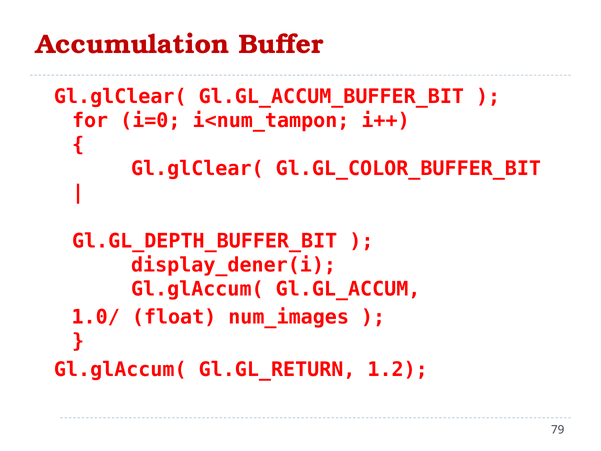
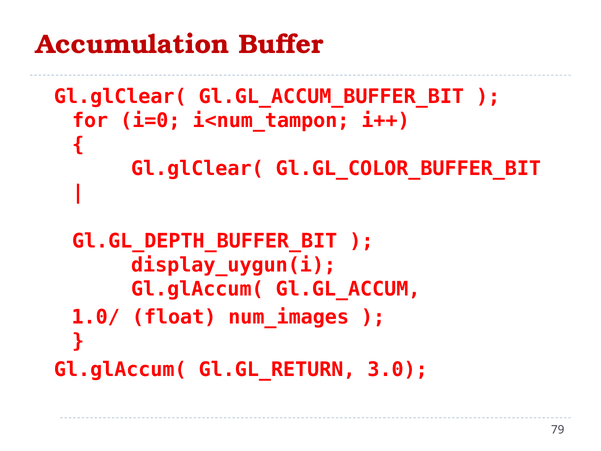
display_dener(i: display_dener(i -> display_uygun(i (234, 265)
1.2: 1.2 -> 3.0 (398, 369)
